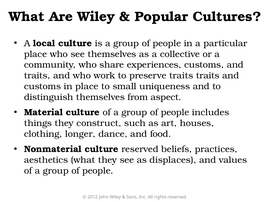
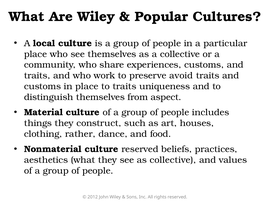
preserve traits: traits -> avoid (181, 76)
to small: small -> traits (124, 87)
longer: longer -> rather (80, 134)
as displaces: displaces -> collective (173, 160)
